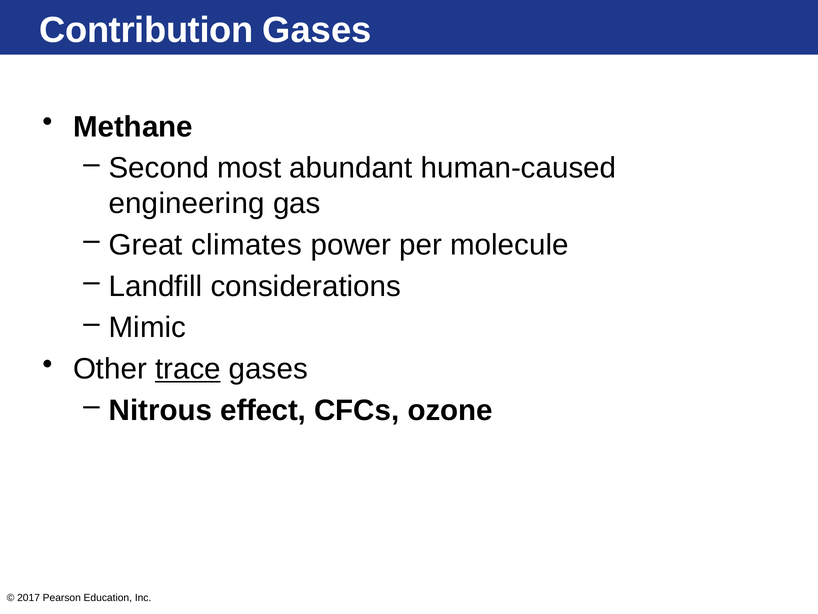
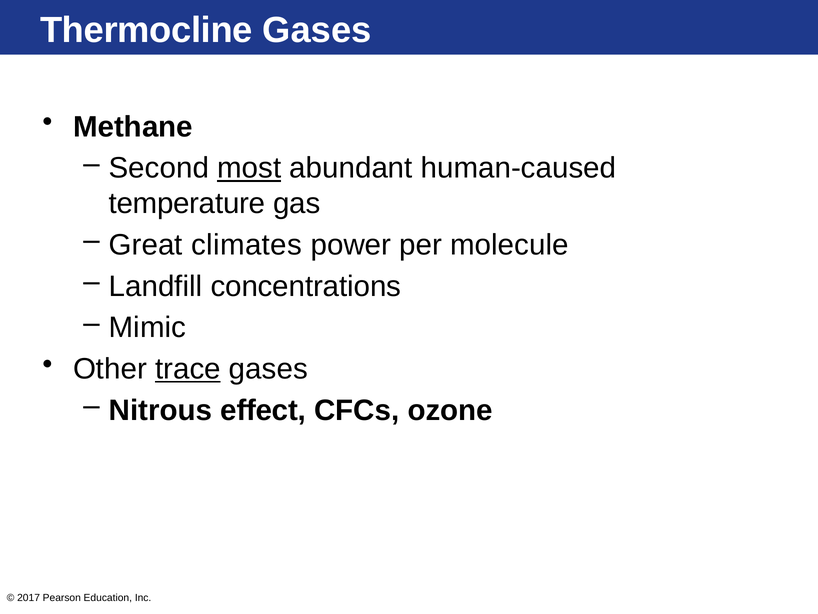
Contribution: Contribution -> Thermocline (146, 30)
most underline: none -> present (249, 168)
engineering: engineering -> temperature (187, 204)
considerations: considerations -> concentrations (306, 286)
